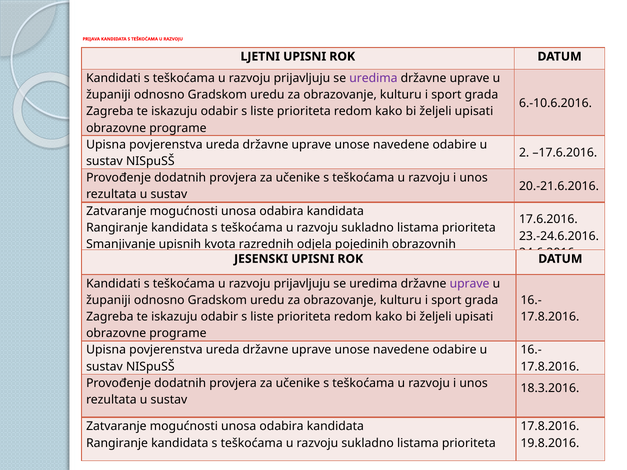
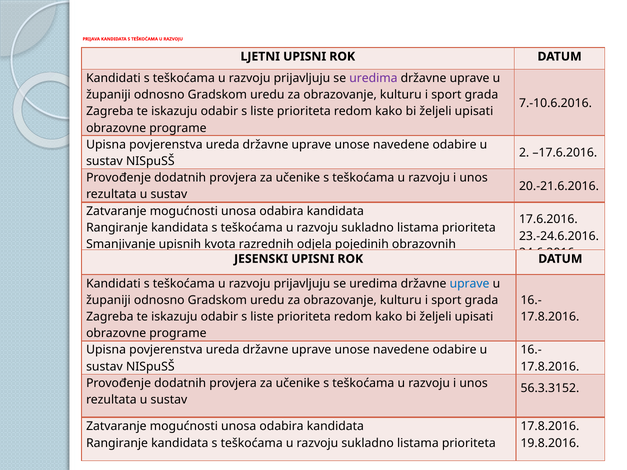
6.-10.6.2016: 6.-10.6.2016 -> 7.-10.6.2016 (555, 103)
uprave colour: purple -> blue (470, 284)
18.3.2016: 18.3.2016 -> 56.3.3152 (550, 388)
